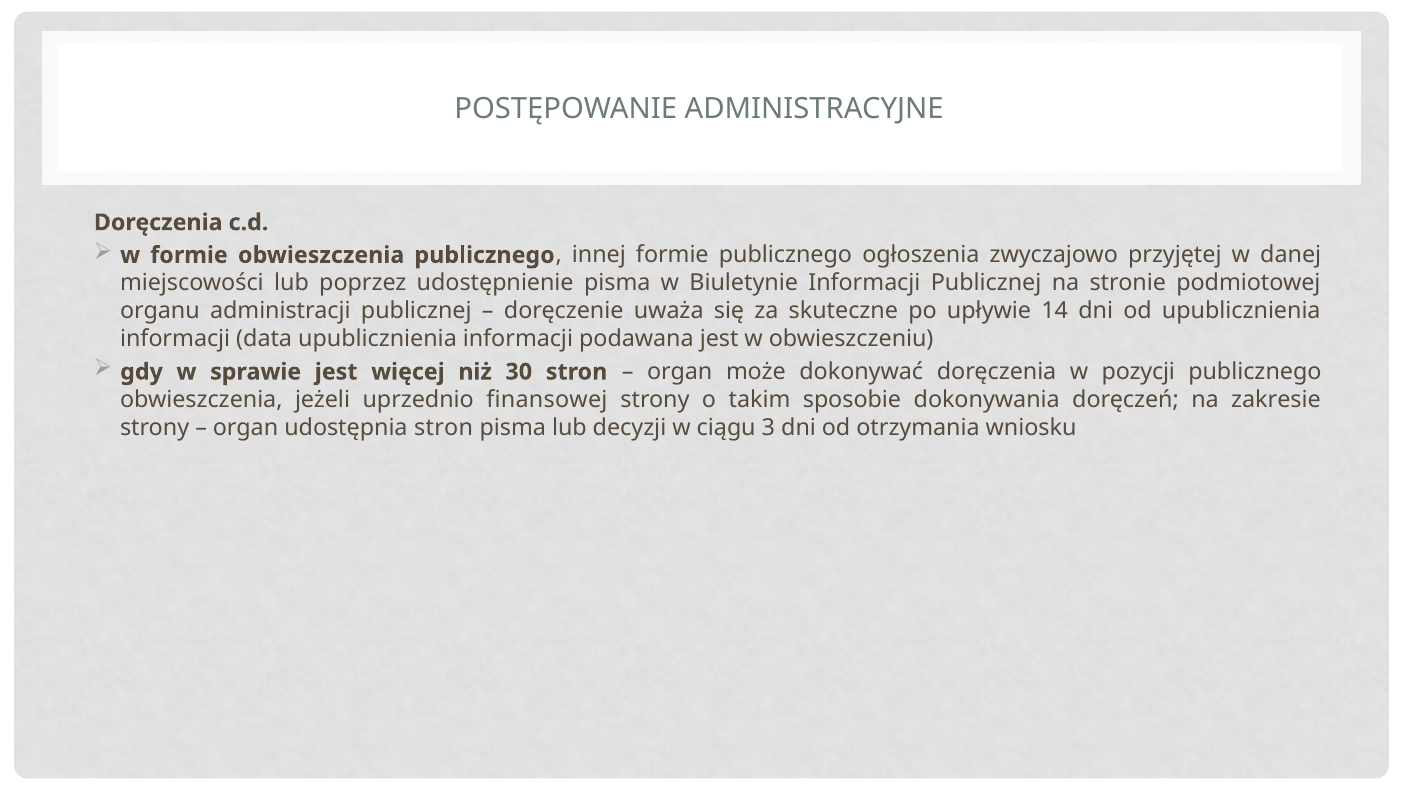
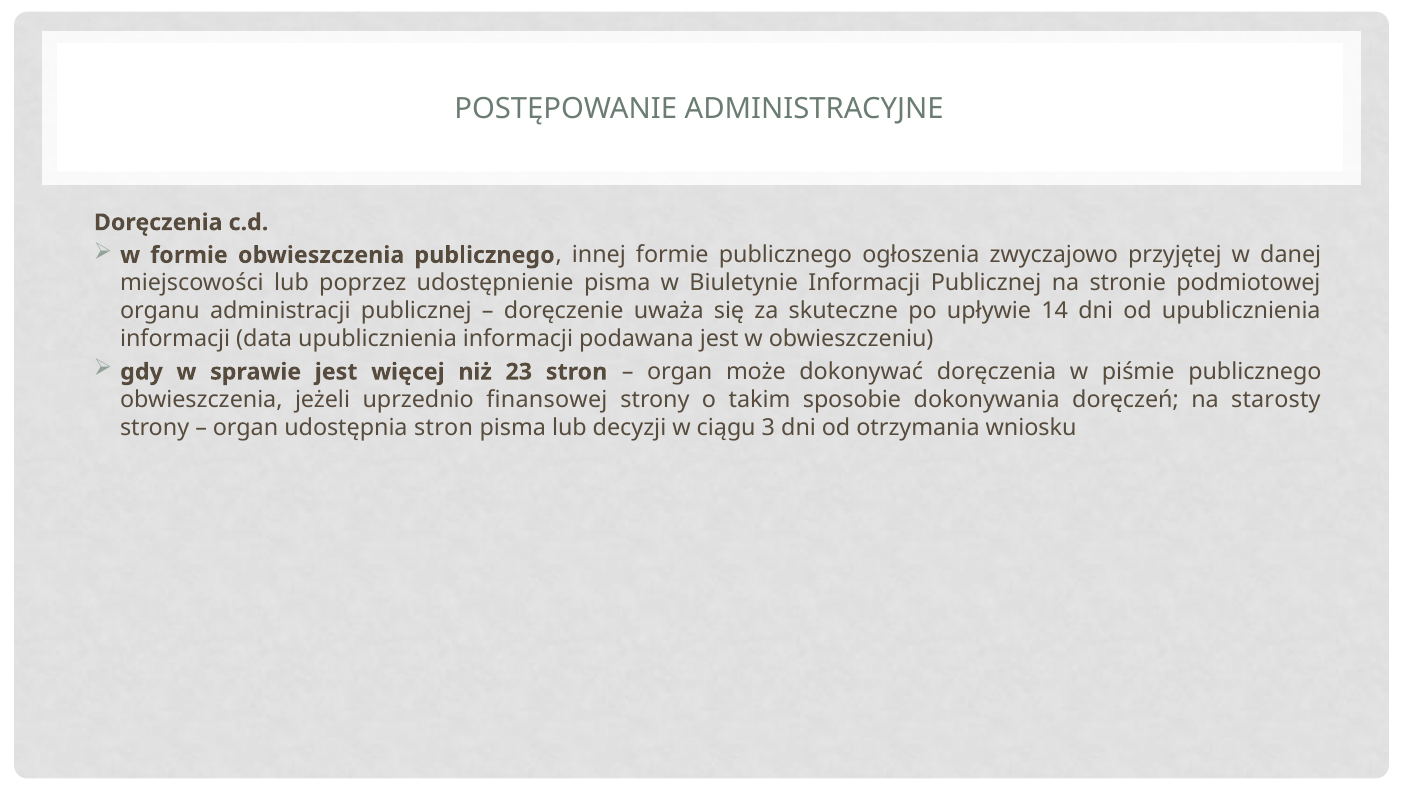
30: 30 -> 23 (519, 372)
pozycji: pozycji -> piśmie (1138, 372)
zakresie: zakresie -> starosty (1276, 400)
